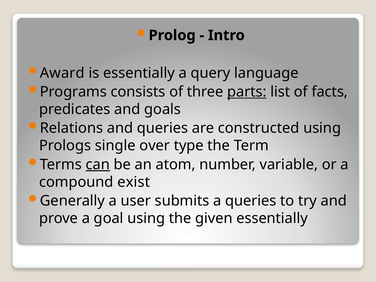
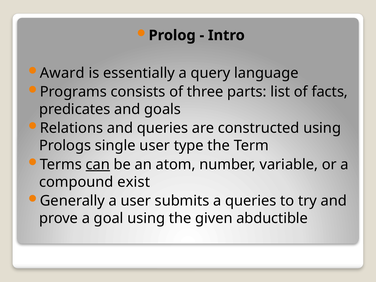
parts underline: present -> none (247, 92)
single over: over -> user (155, 146)
given essentially: essentially -> abductible (272, 218)
